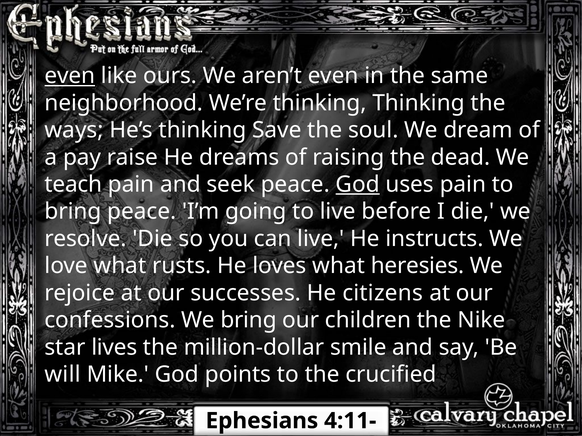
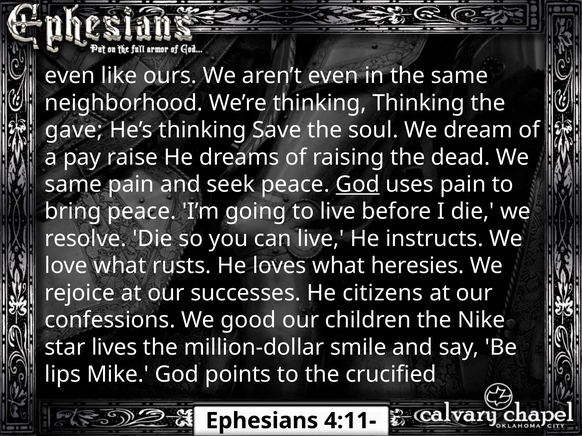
even underline: present -> none (70, 76)
ways: ways -> gave (74, 130)
teach: teach -> same (73, 185)
We bring: bring -> good (248, 320)
will: will -> lips (63, 375)
